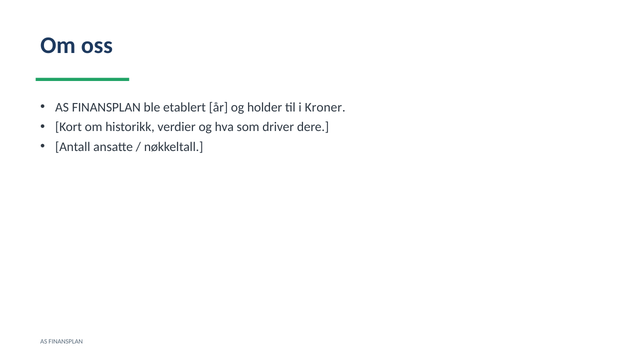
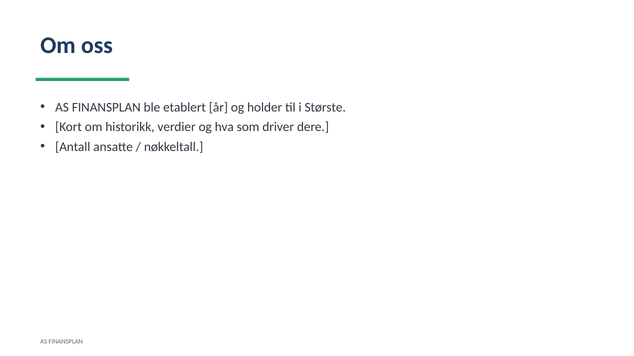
Kroner: Kroner -> Største (325, 107)
